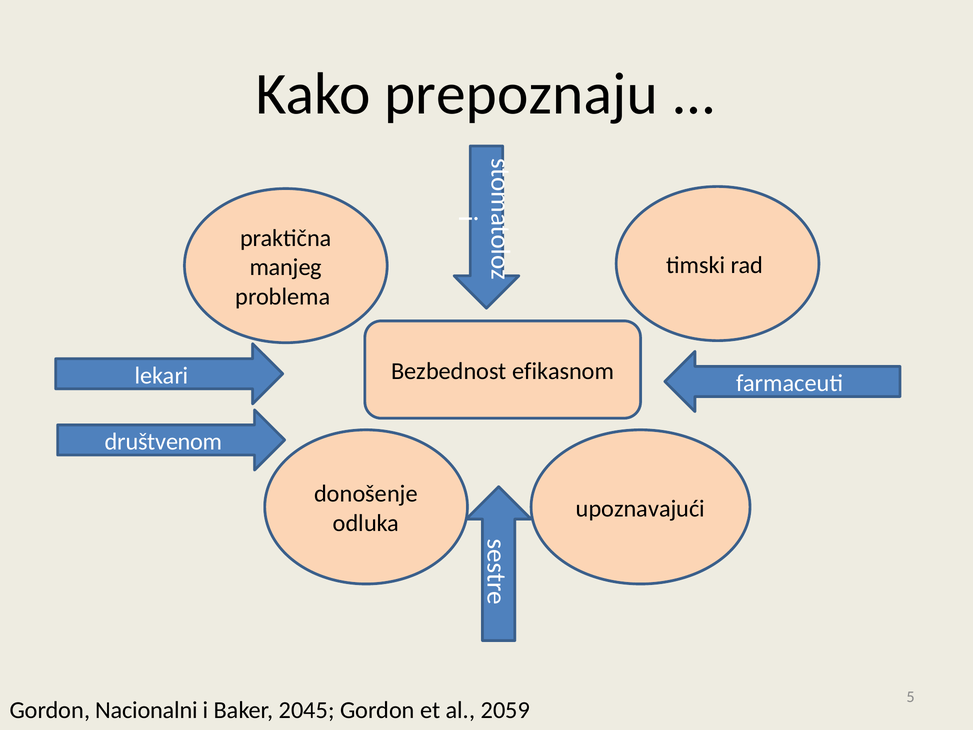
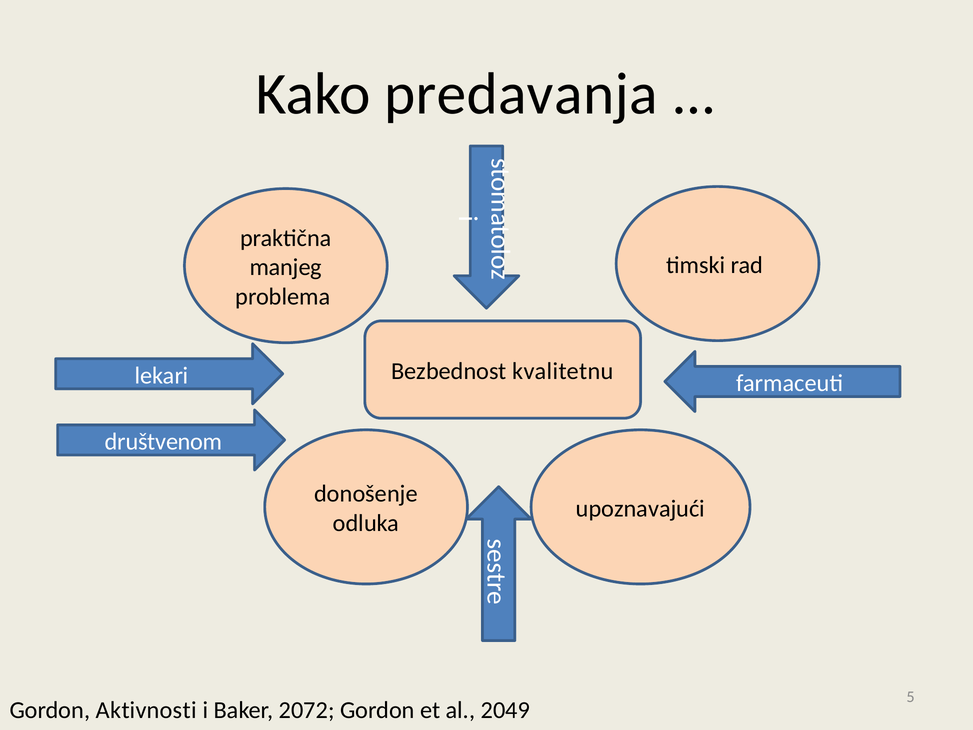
prepoznaju: prepoznaju -> predavanja (521, 94)
efikasnom: efikasnom -> kvalitetnu (563, 371)
Nacionalni: Nacionalni -> Aktivnosti (146, 710)
2045: 2045 -> 2072 (307, 710)
2059: 2059 -> 2049 (505, 710)
